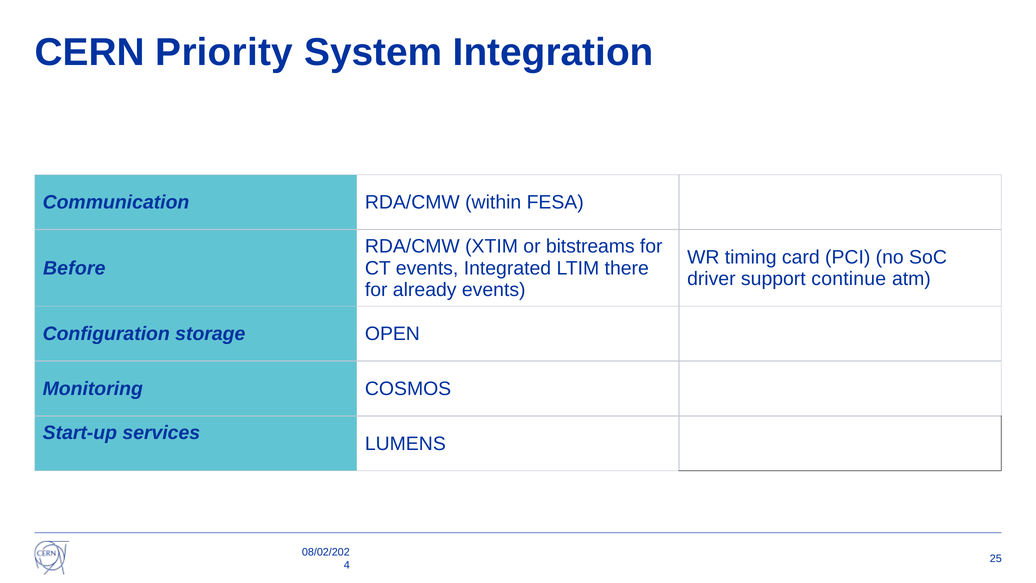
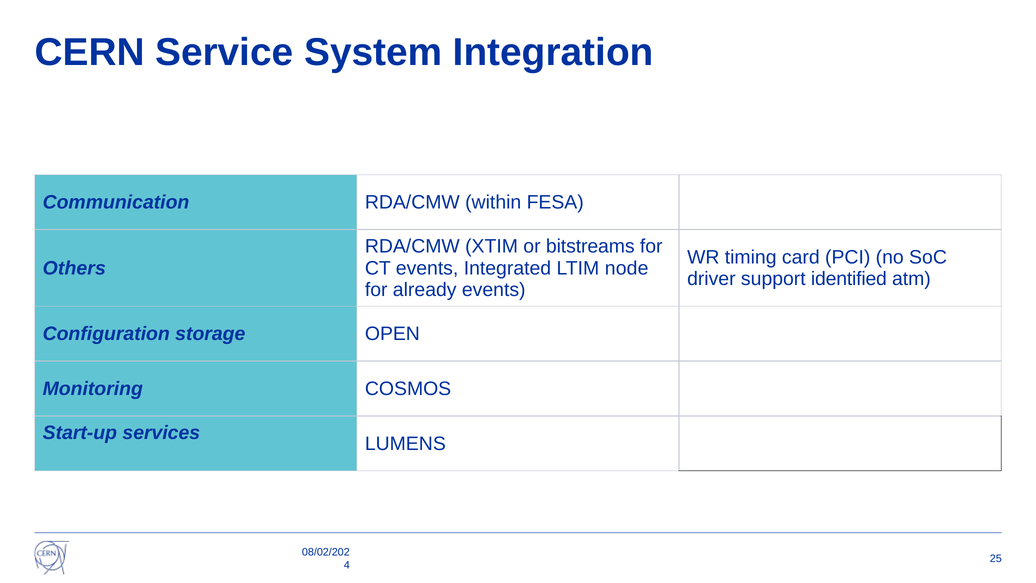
Priority: Priority -> Service (224, 52)
Before: Before -> Others (74, 268)
there: there -> node (627, 268)
continue: continue -> identified (849, 279)
